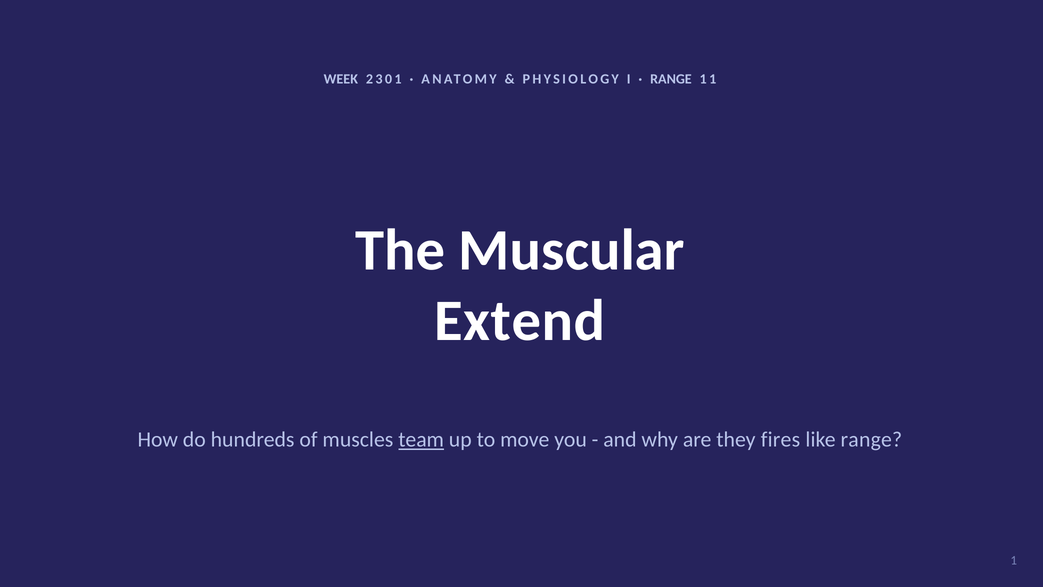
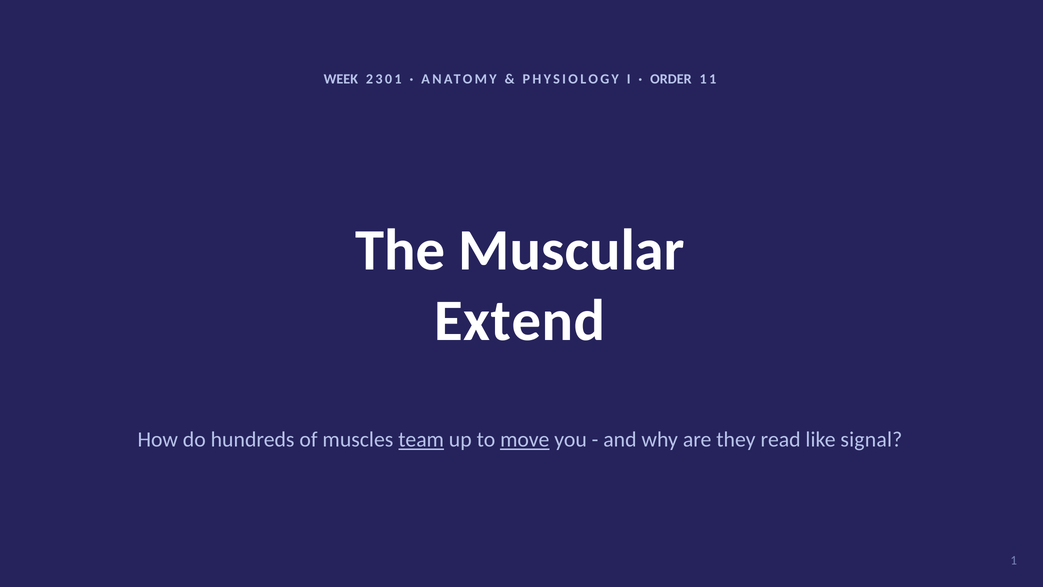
RANGE: RANGE -> ORDER (671, 79)
move underline: none -> present (525, 440)
fires: fires -> read (781, 440)
like range: range -> signal (871, 440)
